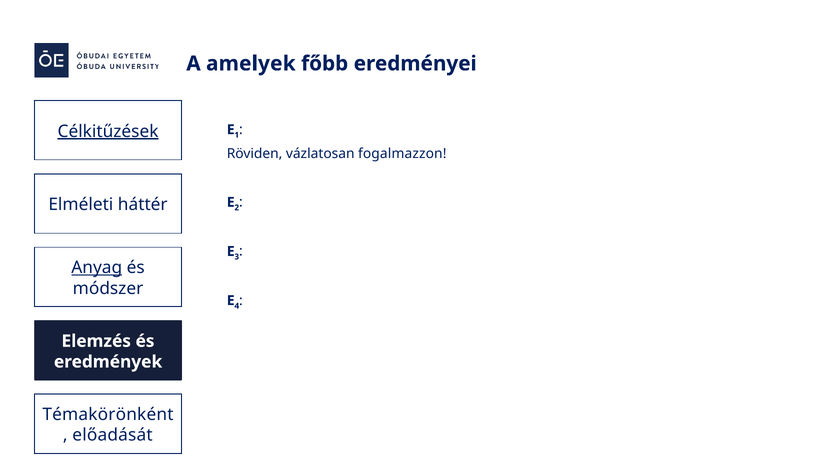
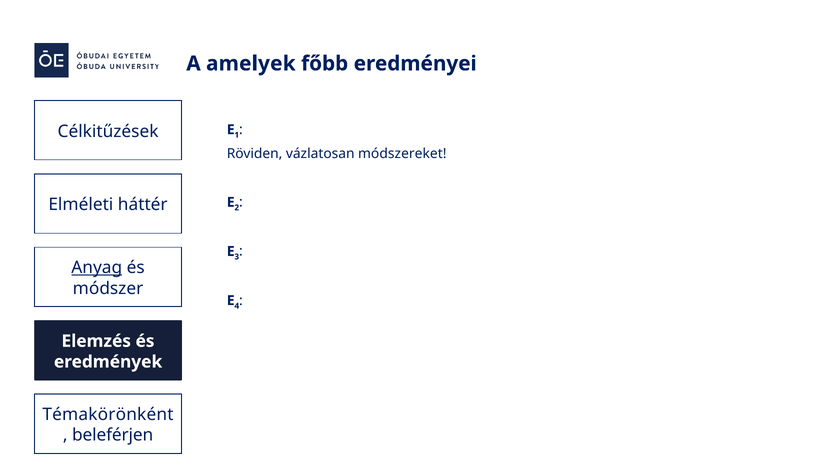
Célkitűzések underline: present -> none (108, 131)
fogalmazzon: fogalmazzon -> módszereket (402, 154)
előadását: előadását -> beleférjen (113, 436)
